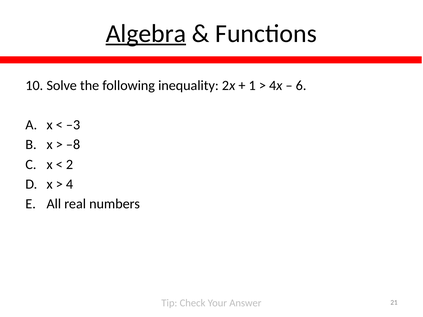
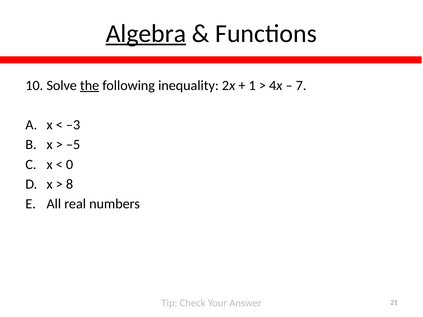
the underline: none -> present (90, 86)
6: 6 -> 7 (301, 86)
–8: –8 -> –5 (73, 145)
2: 2 -> 0 (70, 165)
4: 4 -> 8 (70, 184)
